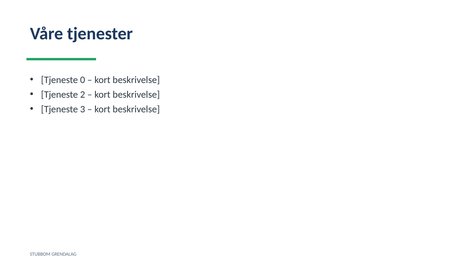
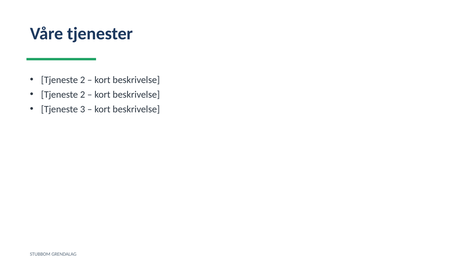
0: 0 -> 2 (83, 80)
